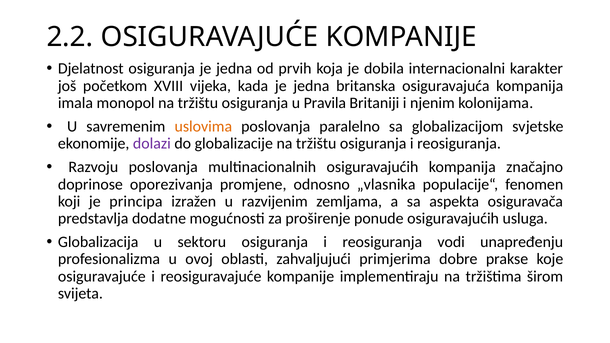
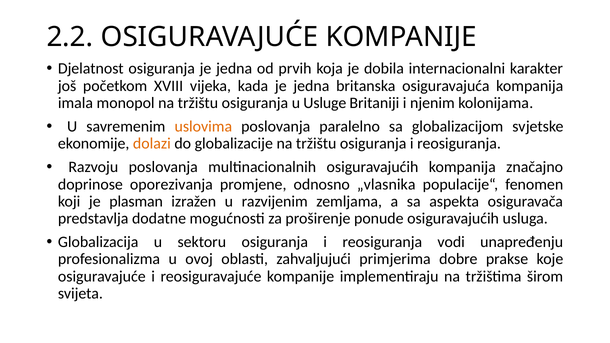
Pravila: Pravila -> Usluge (325, 103)
dolazi colour: purple -> orange (152, 144)
principa: principa -> plasman (136, 202)
